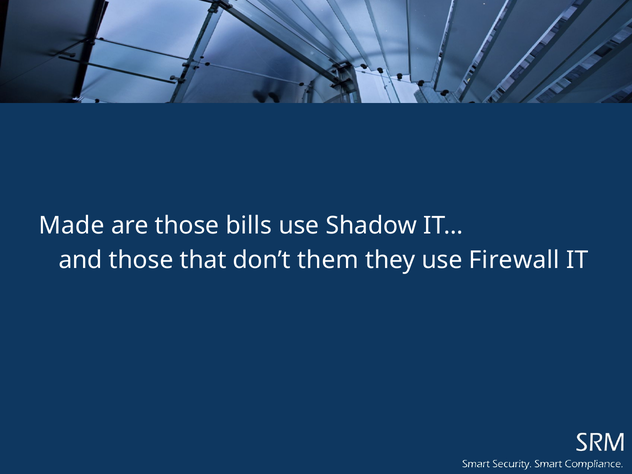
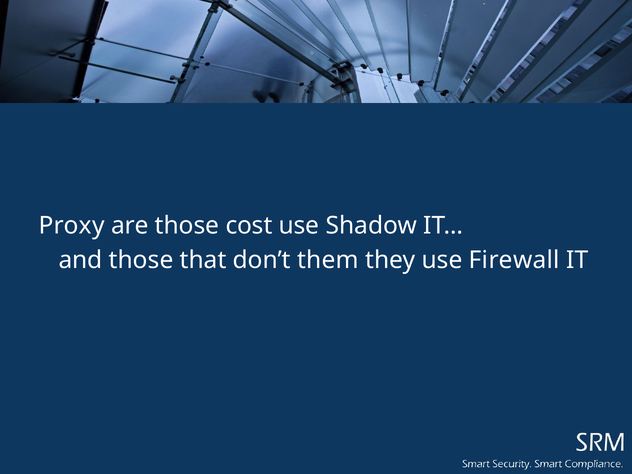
Made: Made -> Proxy (72, 226)
bills: bills -> cost (249, 226)
